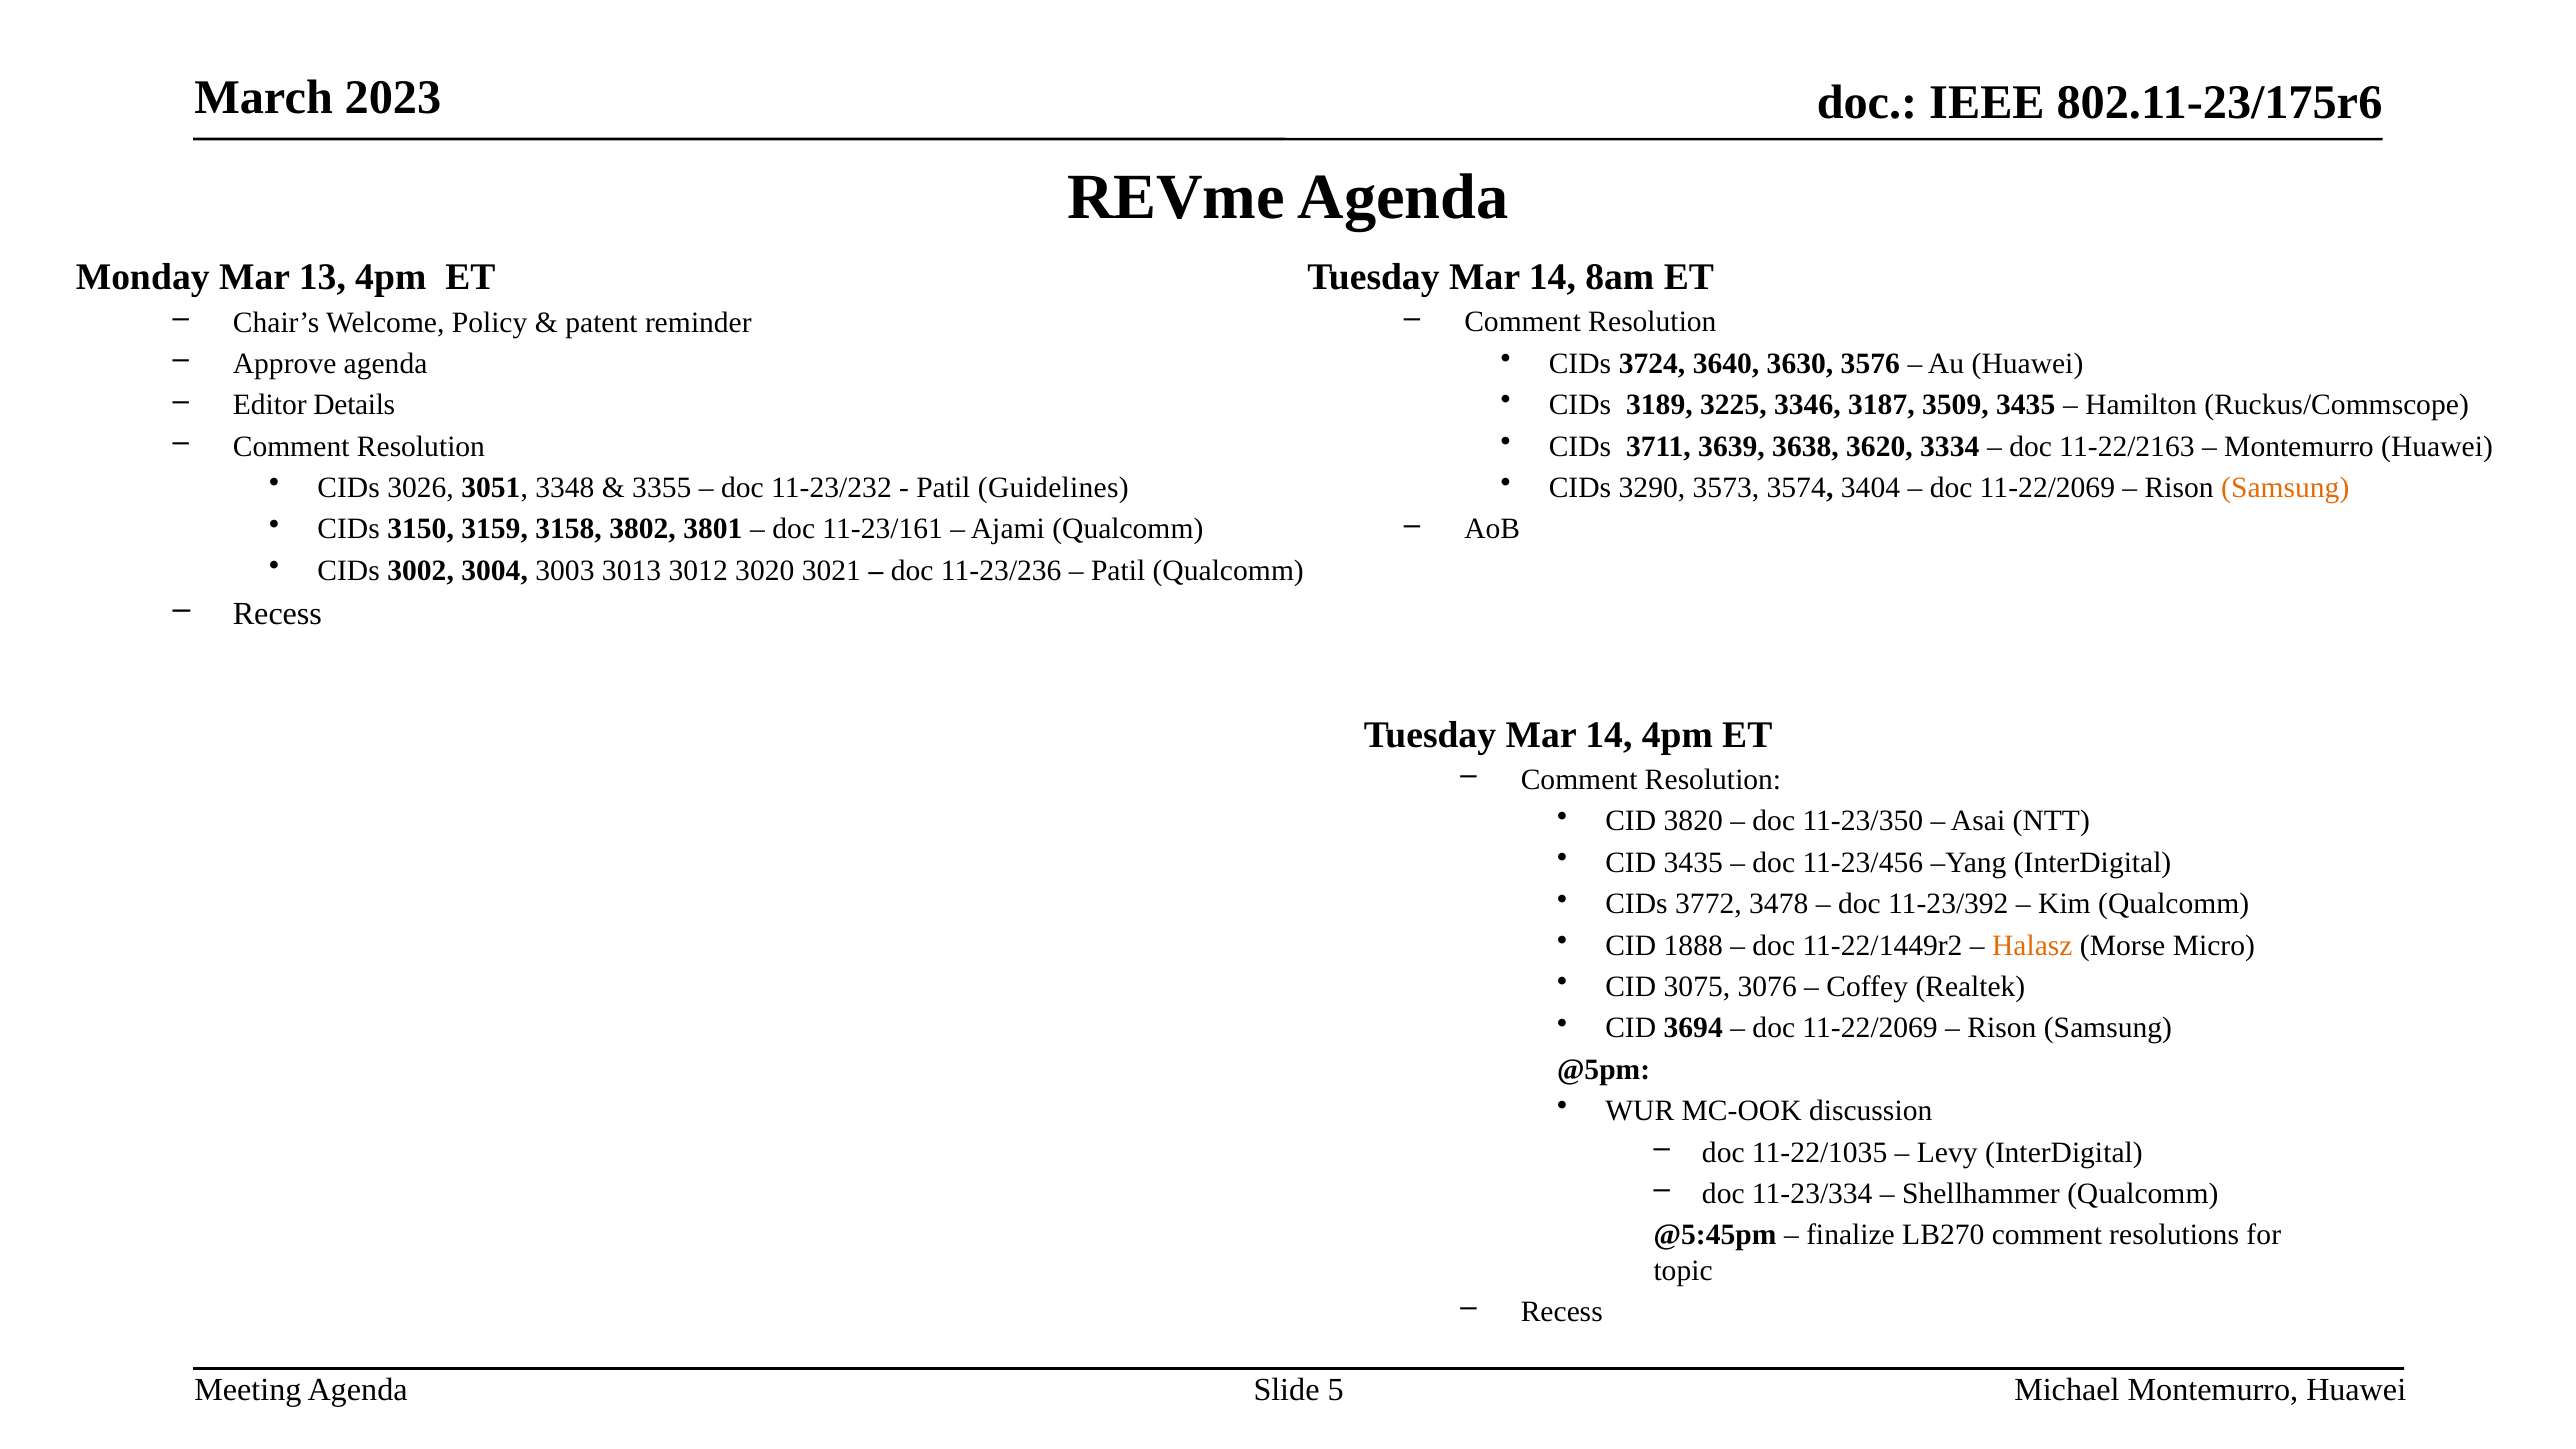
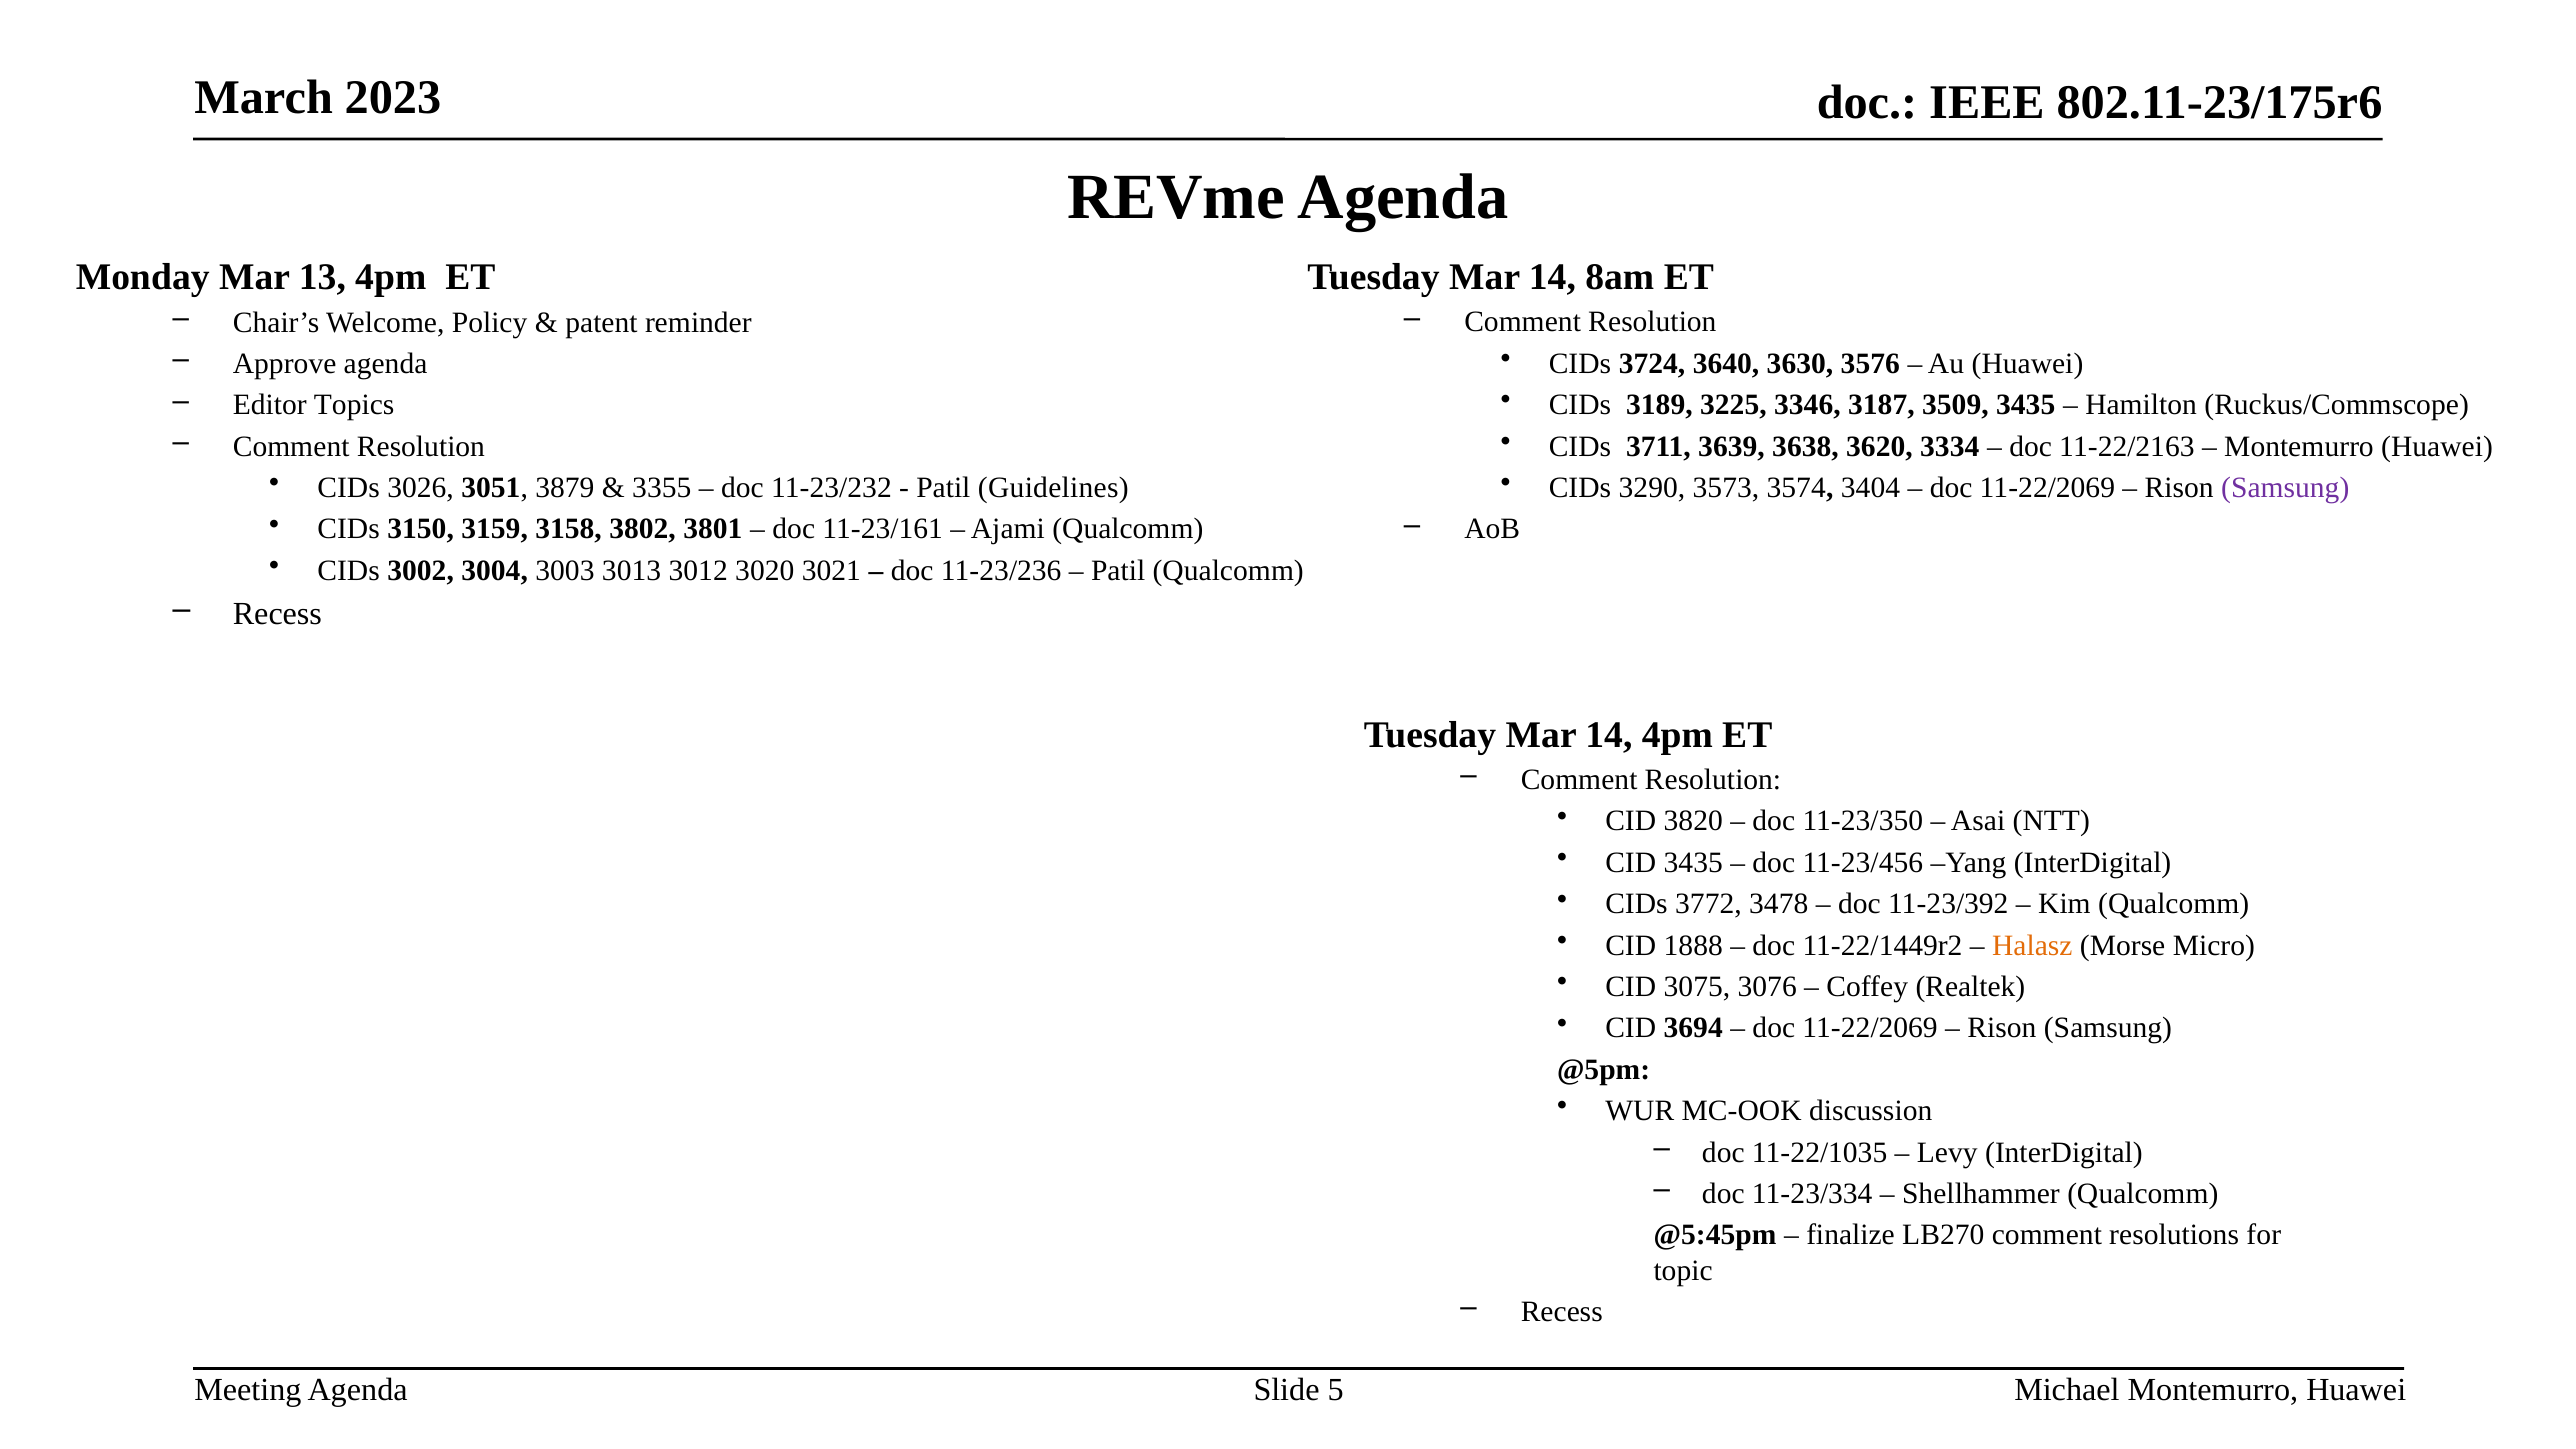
Details: Details -> Topics (354, 405)
3348: 3348 -> 3879 (565, 488)
Samsung colour: orange -> purple (2285, 488)
